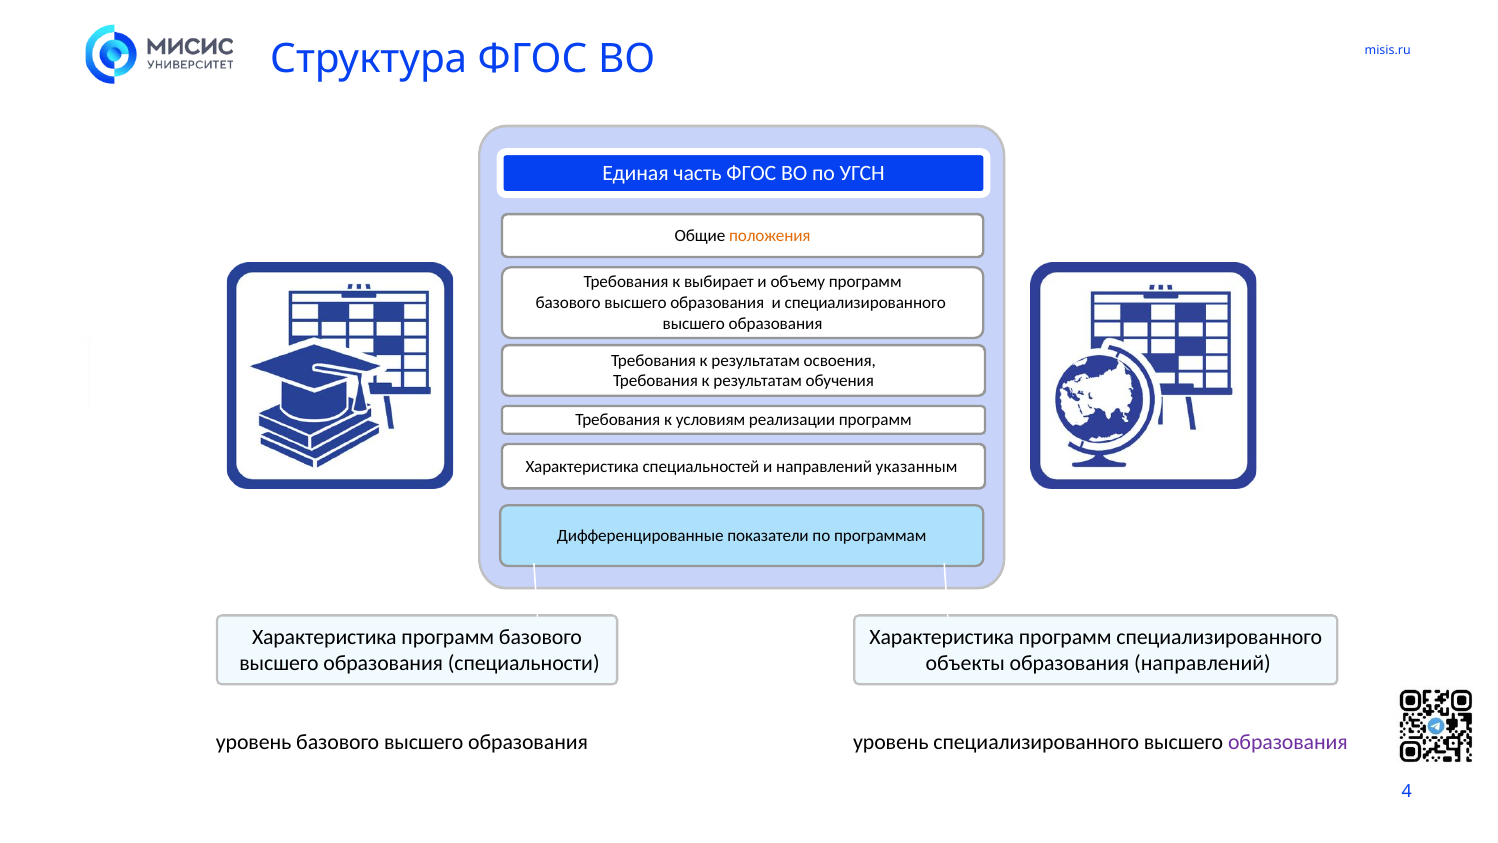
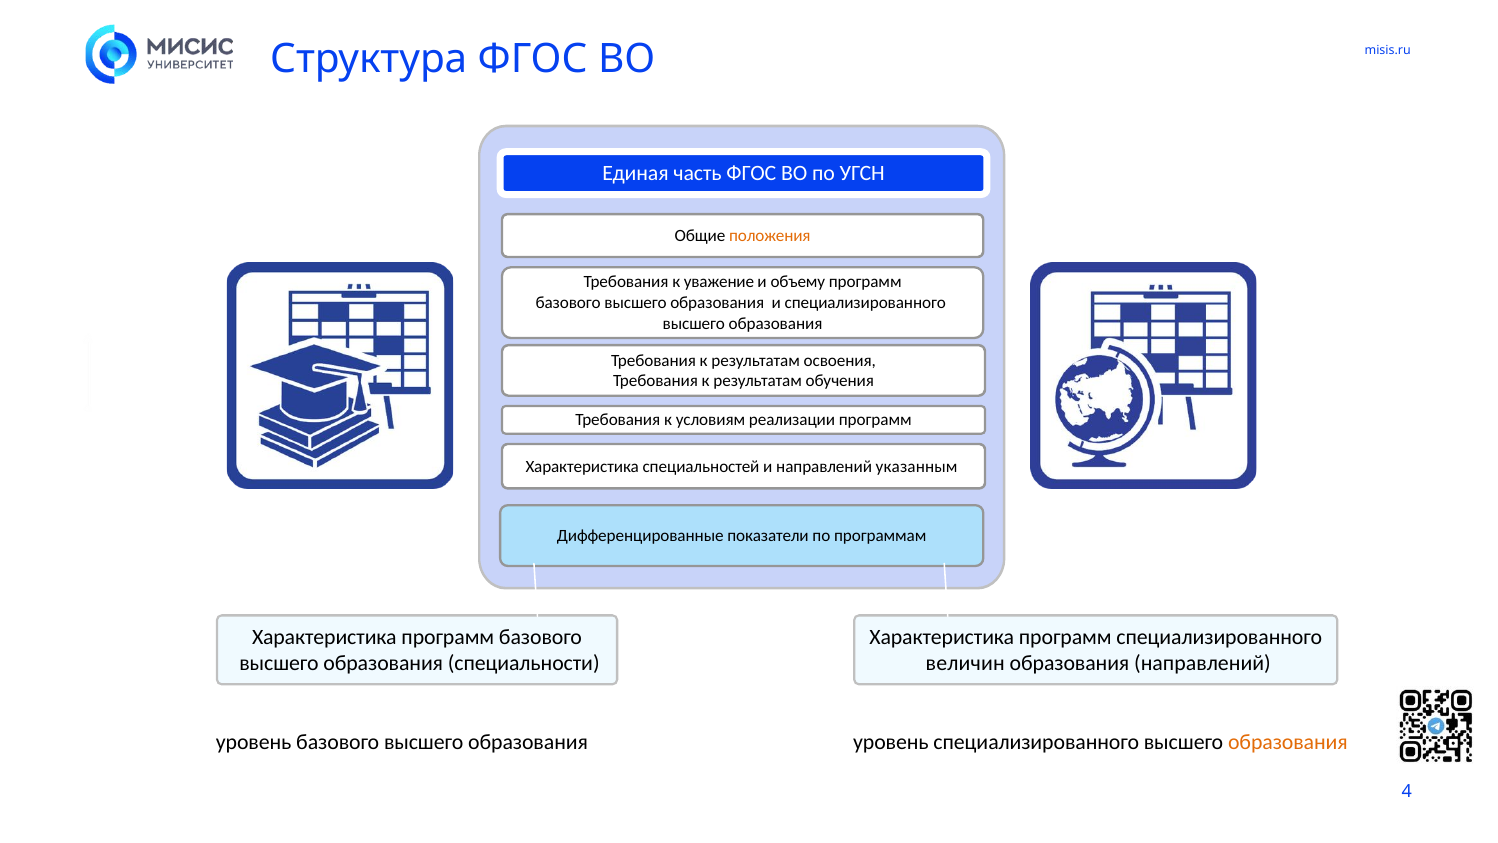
выбирает: выбирает -> уважение (719, 282)
объекты: объекты -> величин (965, 663)
образования colour: purple -> orange (1288, 742)
